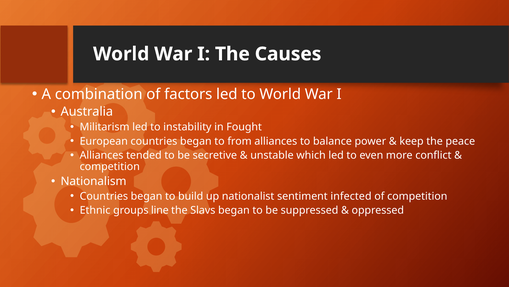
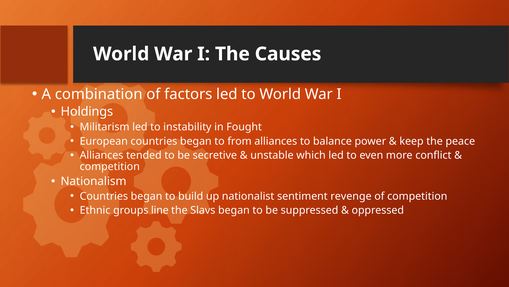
Australia: Australia -> Holdings (87, 111)
infected: infected -> revenge (351, 196)
